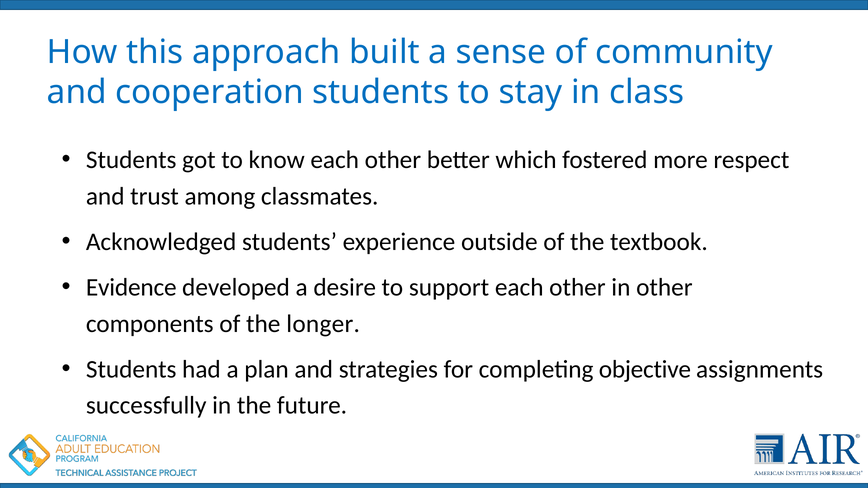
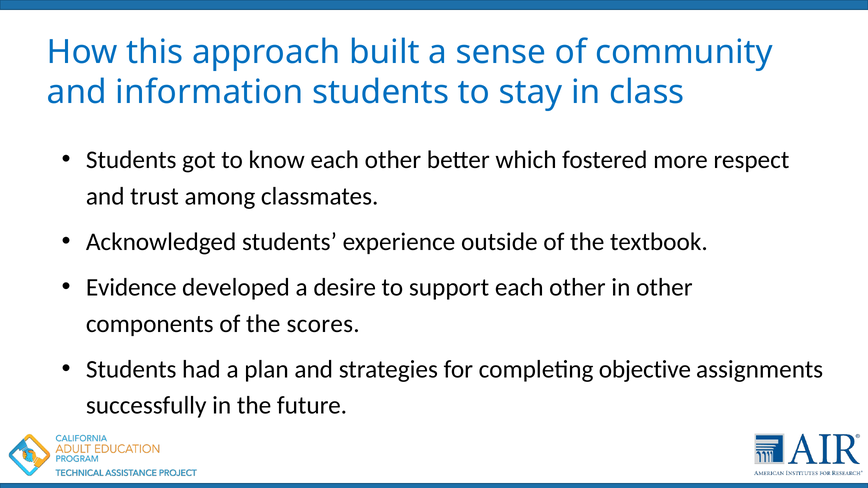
cooperation: cooperation -> information (209, 92)
longer: longer -> scores (323, 324)
